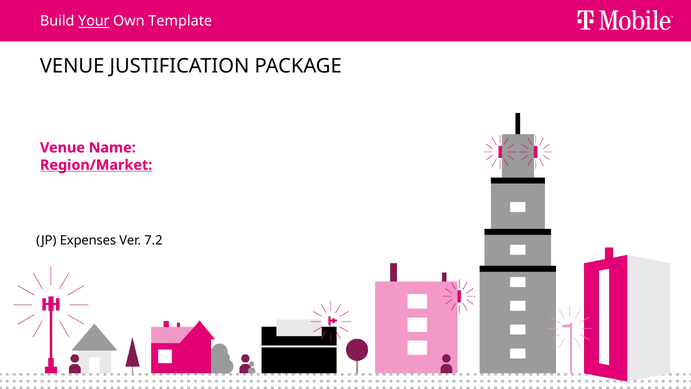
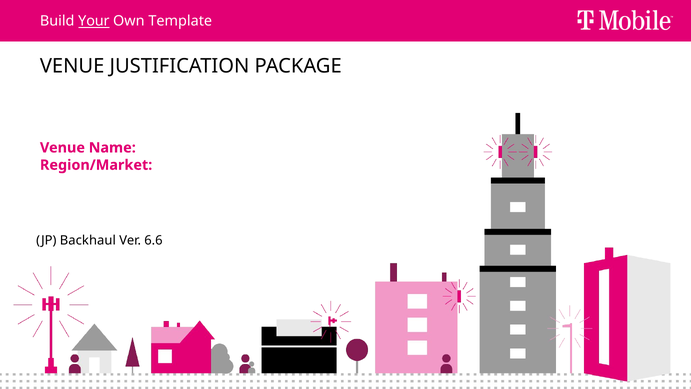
Region/Market underline: present -> none (96, 165)
Expenses: Expenses -> Backhaul (88, 240)
7.2: 7.2 -> 6.6 (153, 240)
